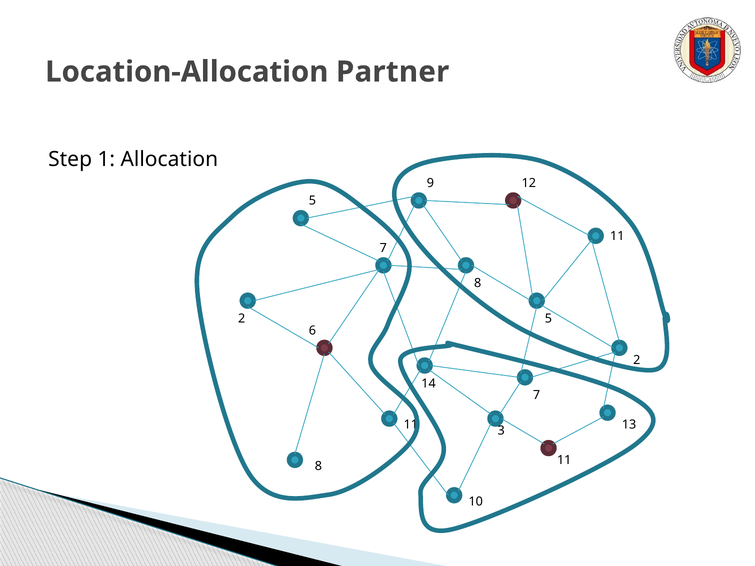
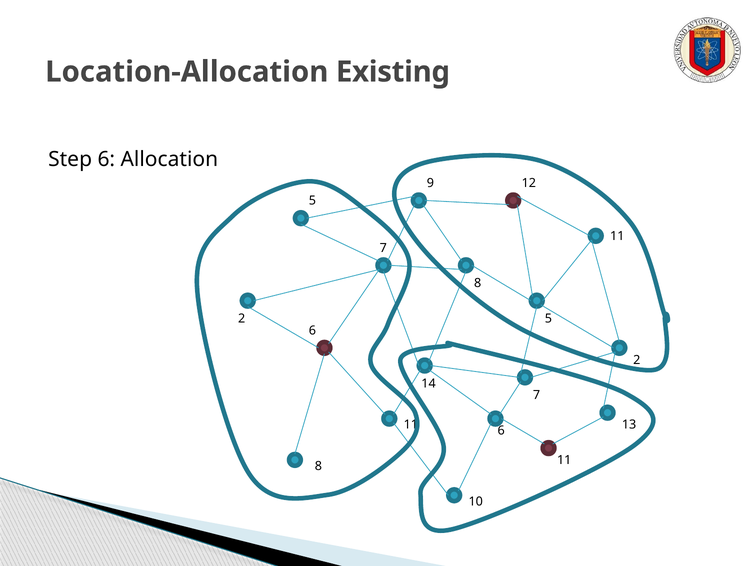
Partner: Partner -> Existing (393, 72)
Step 1: 1 -> 6 (106, 159)
3: 3 -> 6 (501, 431)
